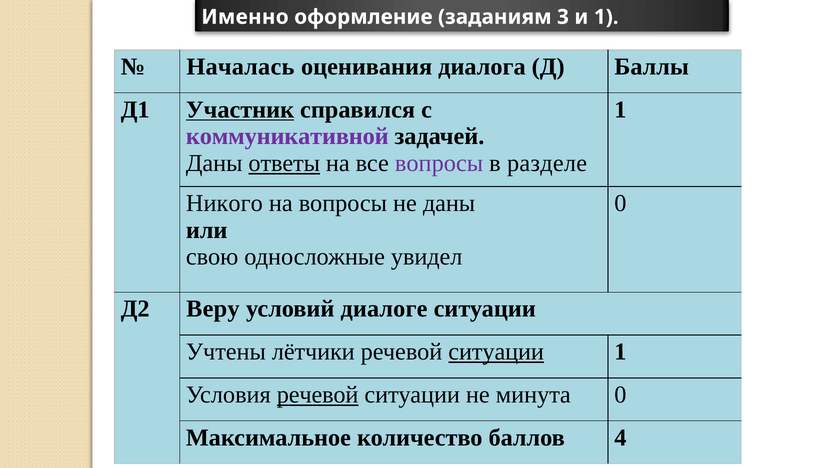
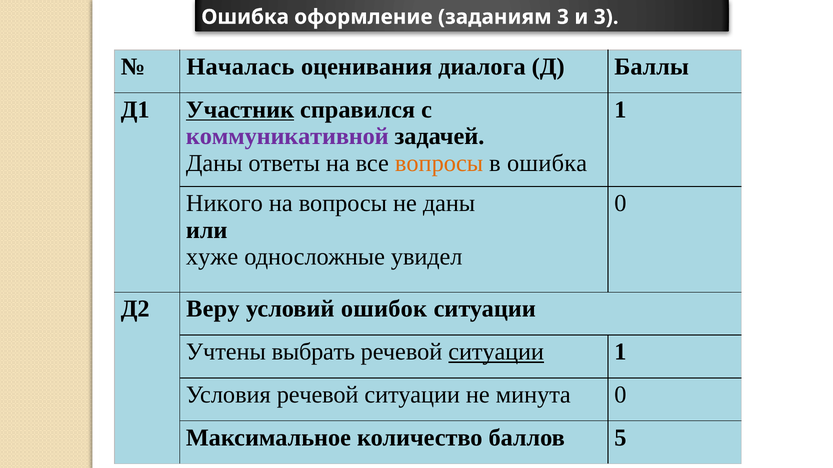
Именно: Именно -> Ошибка (245, 17)
и 1: 1 -> 3 (606, 17)
ответы underline: present -> none (284, 163)
вопросы colour: purple -> orange (439, 163)
в разделе: разделе -> ошибка (547, 163)
свою: свою -> хуже (212, 257)
диалоге: диалоге -> ошибок (384, 309)
лётчики: лётчики -> выбрать (313, 352)
речевой underline: present -> none (318, 395)
4: 4 -> 5 (620, 438)
